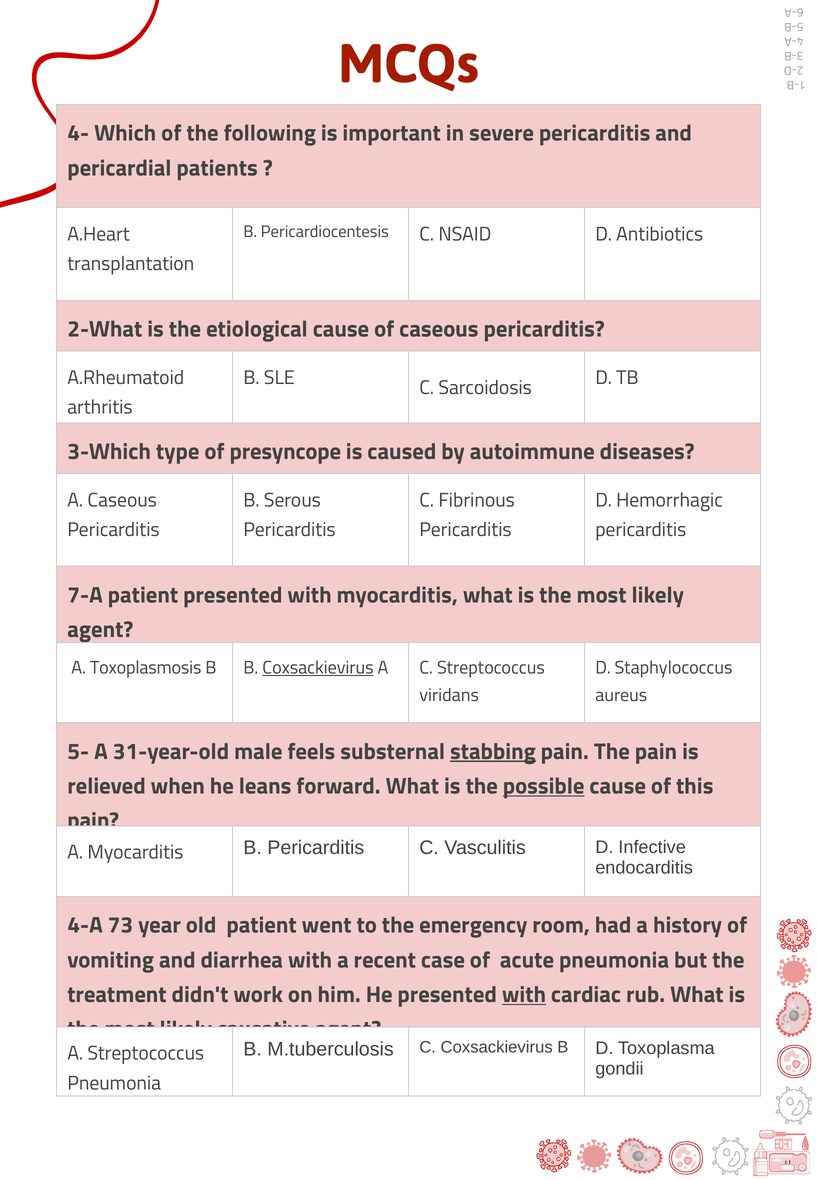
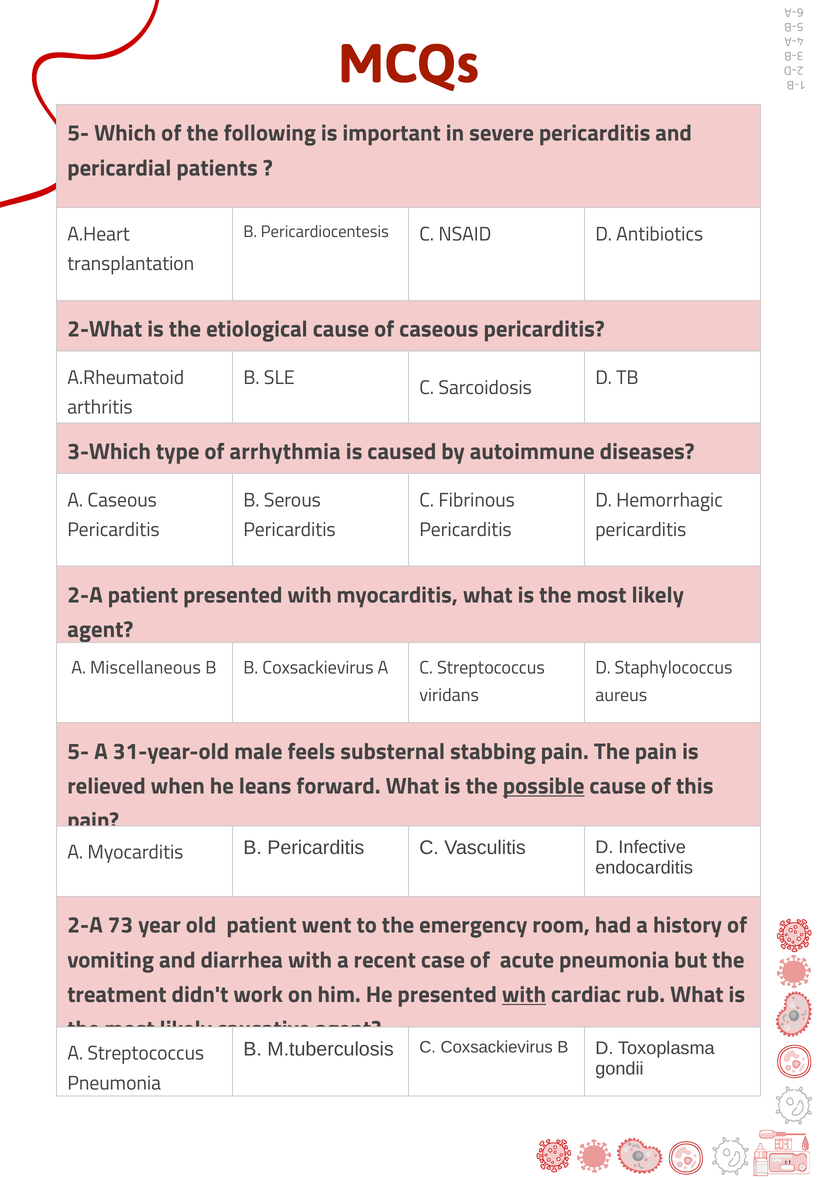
4-: 4- -> 5- (78, 133)
presyncope: presyncope -> arrhythmia (285, 452)
7-A: 7-A -> 2-A (85, 595)
Toxoplasmosis: Toxoplasmosis -> Miscellaneous (145, 668)
Coxsackievirus underline: present -> none (318, 668)
stabbing underline: present -> none (493, 752)
4-A: 4-A -> 2-A (85, 926)
